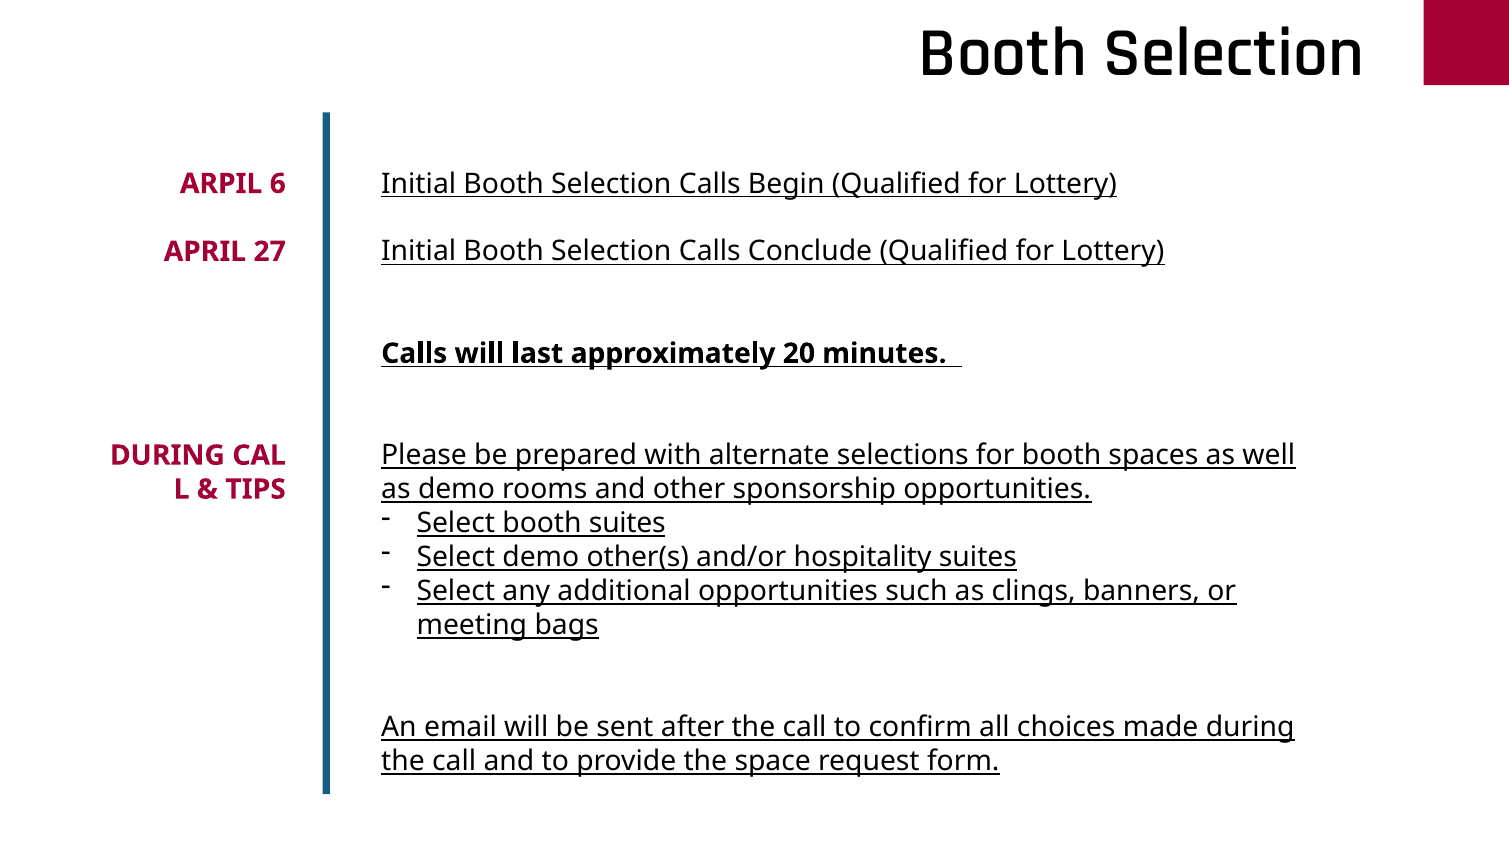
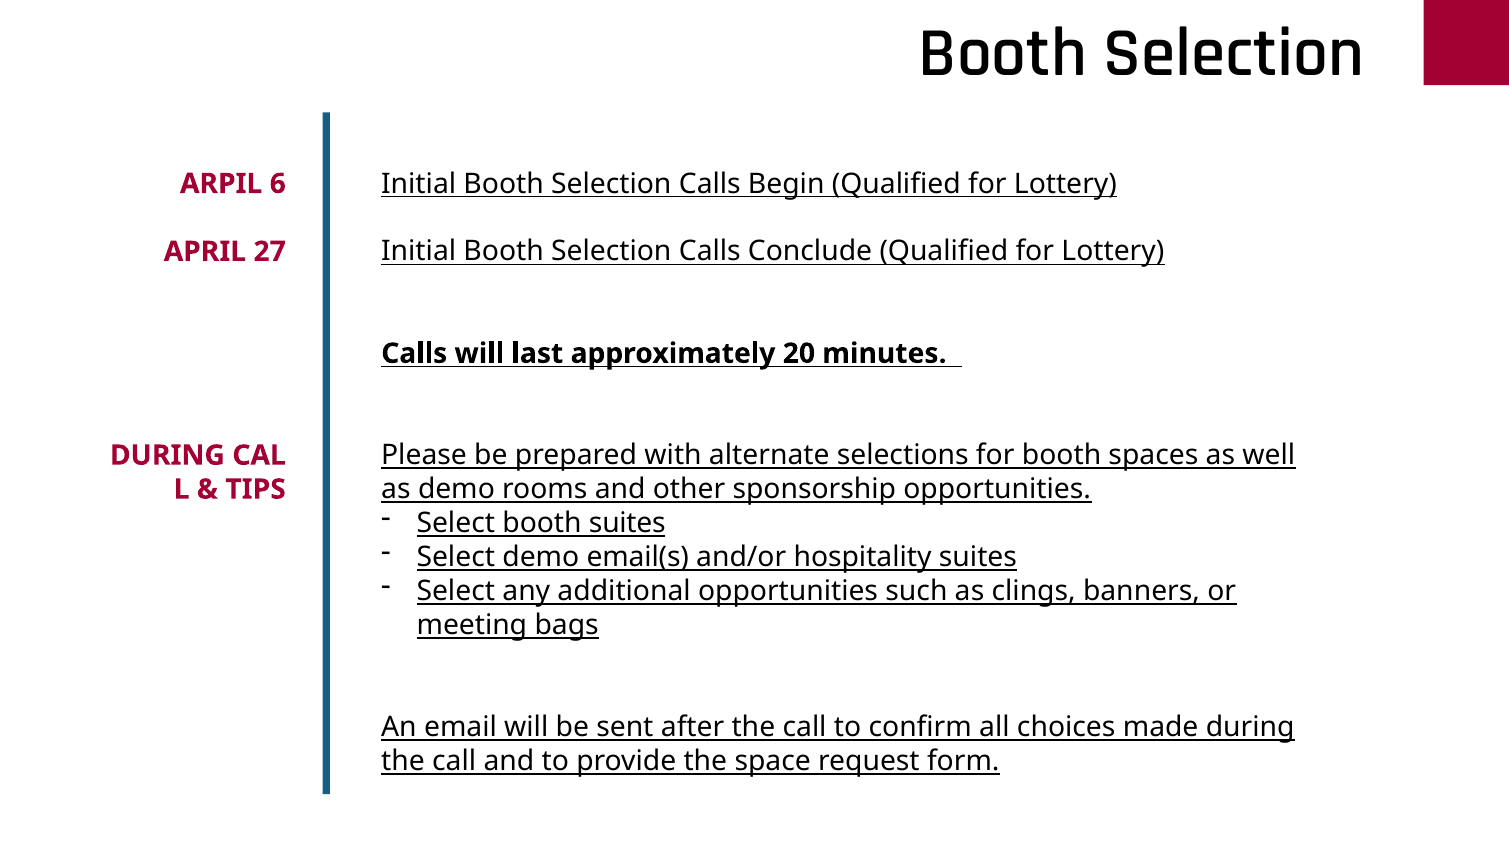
other(s: other(s -> email(s (638, 557)
